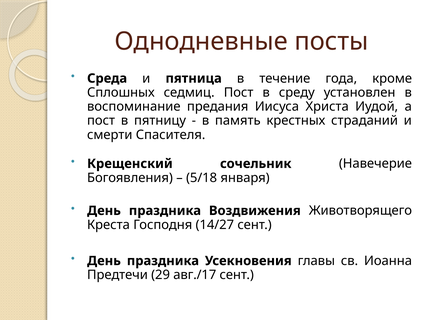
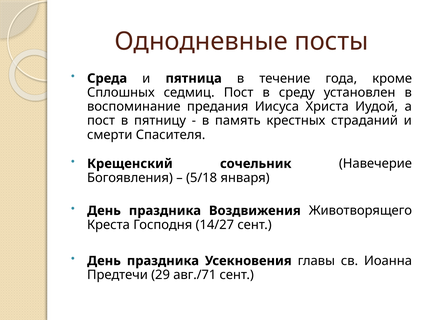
авг./17: авг./17 -> авг./71 (195, 275)
